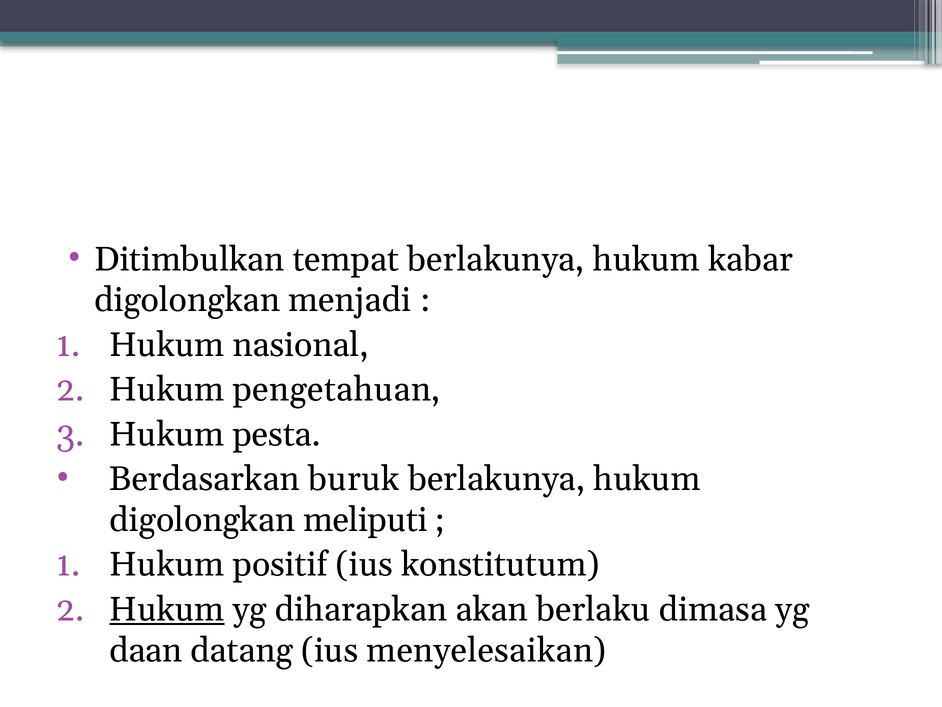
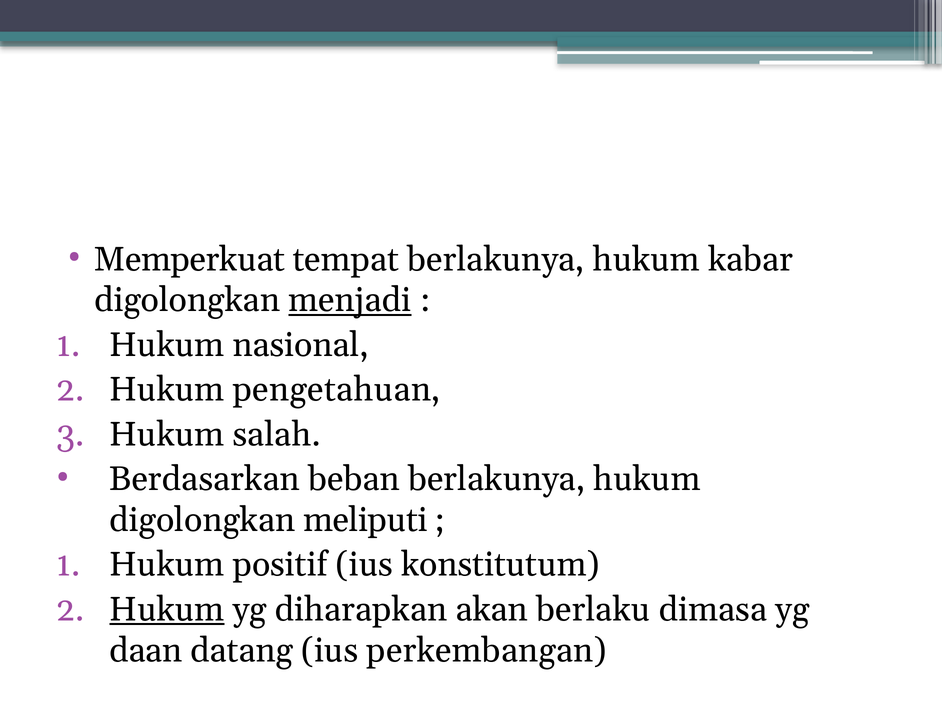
Ditimbulkan: Ditimbulkan -> Memperkuat (189, 259)
menjadi underline: none -> present (350, 300)
pesta: pesta -> salah (277, 434)
buruk: buruk -> beban (354, 479)
menyelesaikan: menyelesaikan -> perkembangan (486, 650)
